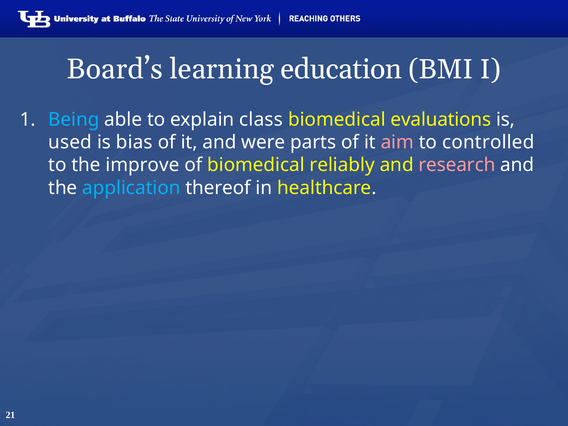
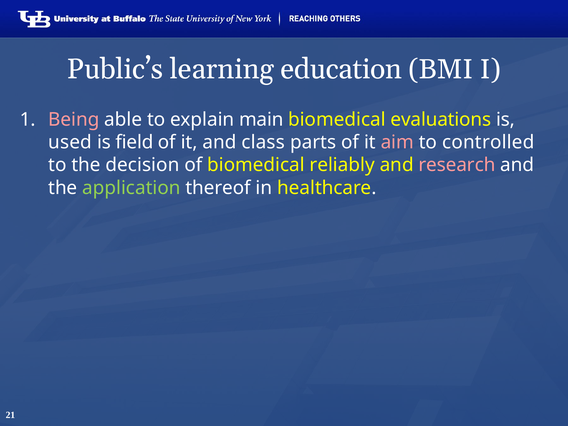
Board’s: Board’s -> Public’s (115, 69)
Being colour: light blue -> pink (74, 120)
class: class -> main (261, 120)
bias: bias -> field (135, 142)
were: were -> class (263, 142)
improve: improve -> decision (142, 165)
application colour: light blue -> light green (131, 188)
